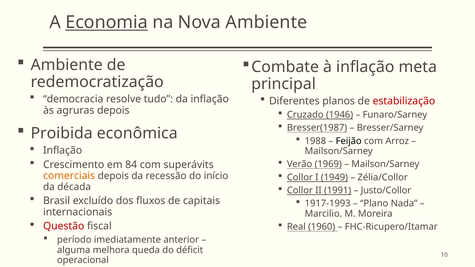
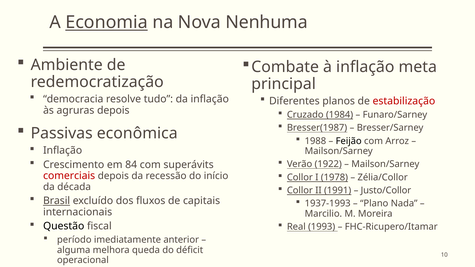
Nova Ambiente: Ambiente -> Nenhuma (267, 22)
1946: 1946 -> 1984 (340, 115)
Proibida: Proibida -> Passivas (62, 133)
1969: 1969 -> 1922 (328, 164)
1949: 1949 -> 1978 (334, 177)
comerciais colour: orange -> red (69, 176)
Brasil underline: none -> present (57, 201)
1917-1993: 1917-1993 -> 1937-1993 (328, 204)
Questão colour: red -> black (64, 226)
1960: 1960 -> 1993 (322, 227)
